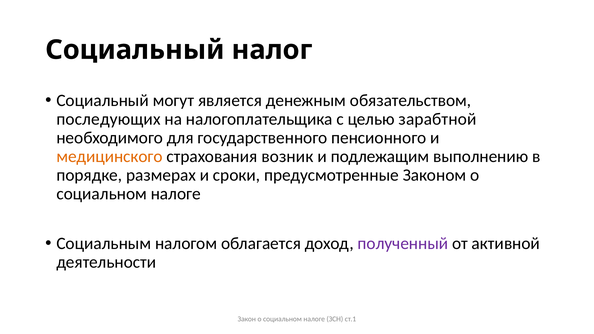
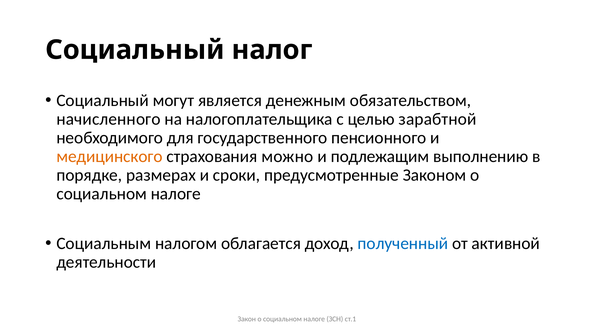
последующих: последующих -> начисленного (108, 119)
возник: возник -> можно (287, 156)
полученный colour: purple -> blue (403, 244)
